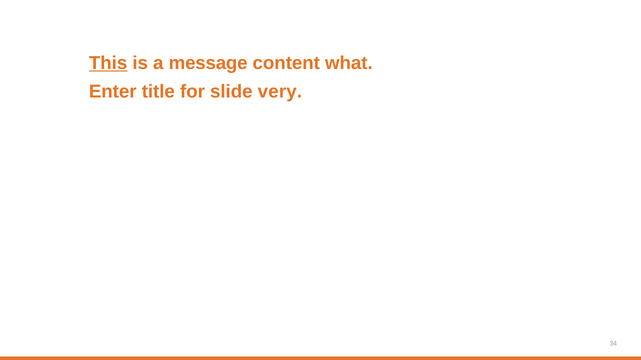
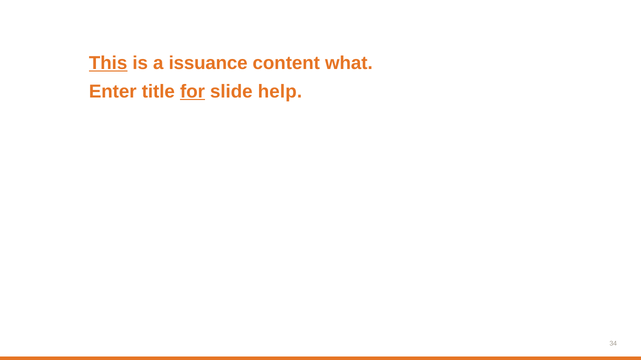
message: message -> issuance (208, 63)
for underline: none -> present (193, 92)
very: very -> help (280, 92)
